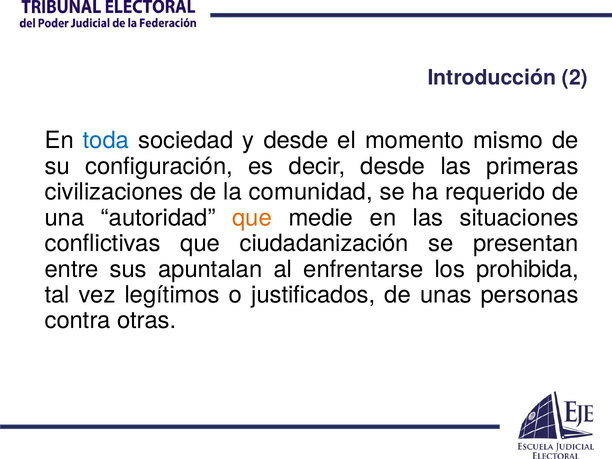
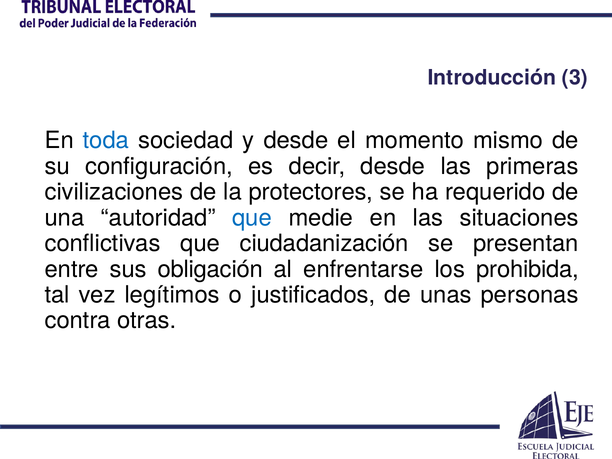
2: 2 -> 3 (575, 78)
comunidad: comunidad -> protectores (311, 192)
que colour: orange -> blue (252, 218)
apuntalan: apuntalan -> obligación (210, 269)
